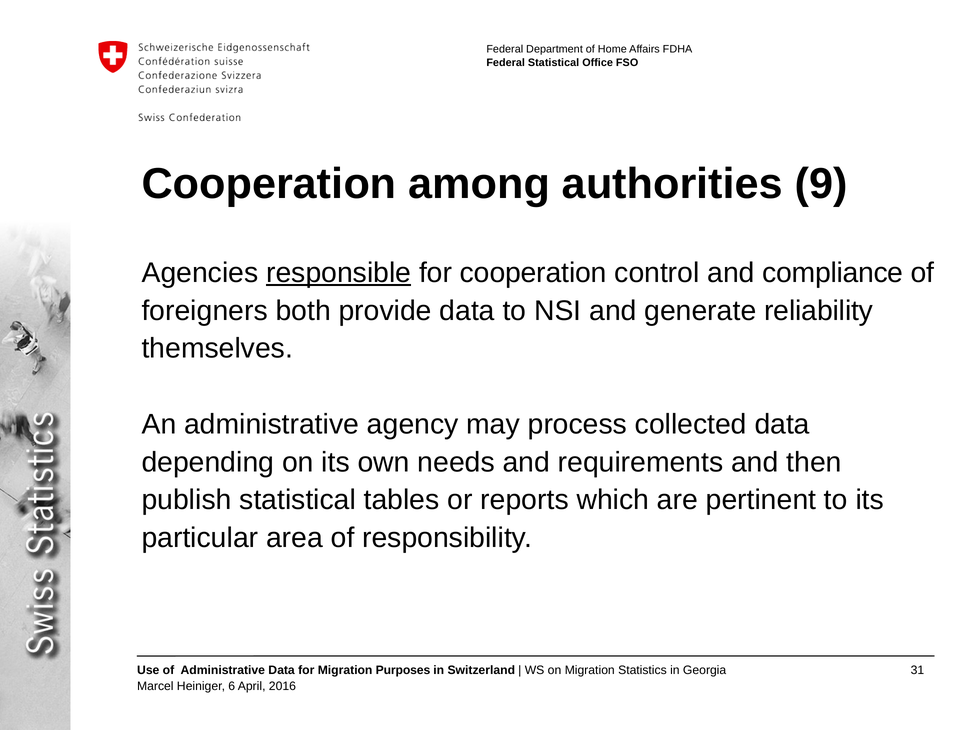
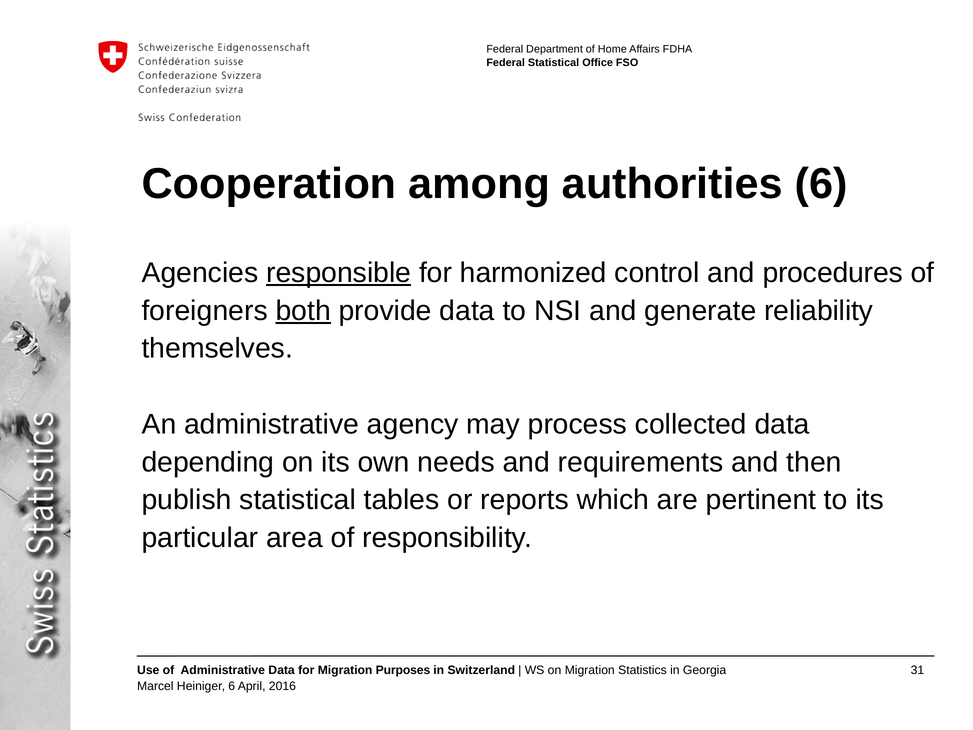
authorities 9: 9 -> 6 (821, 184)
for cooperation: cooperation -> harmonized (533, 273)
compliance: compliance -> procedures (833, 273)
both underline: none -> present (303, 311)
